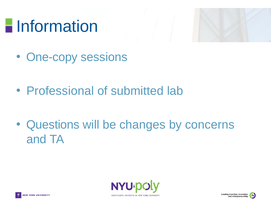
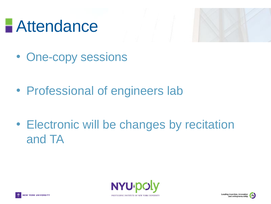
Information: Information -> Attendance (57, 26)
submitted: submitted -> engineers (137, 91)
Questions: Questions -> Electronic (53, 124)
concerns: concerns -> recitation (210, 124)
